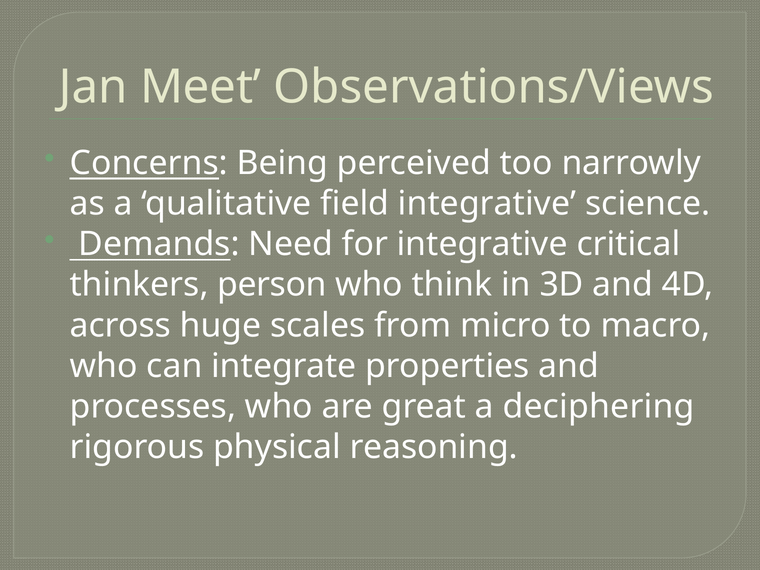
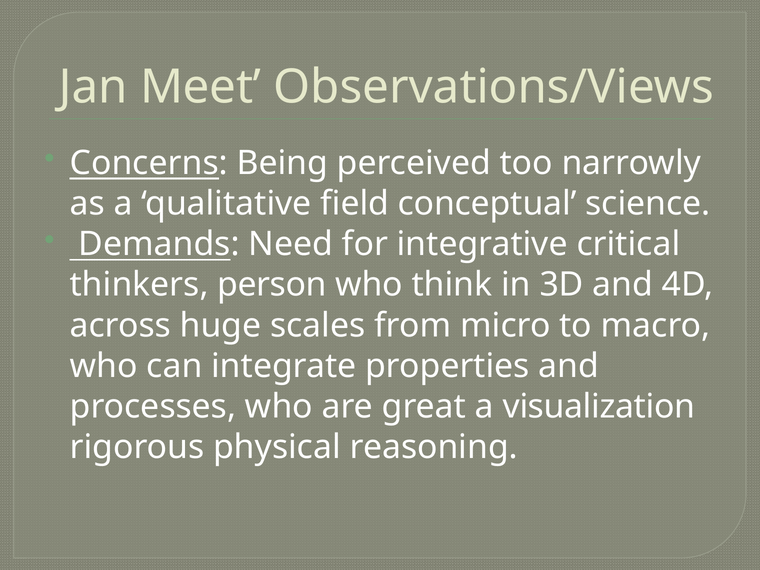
field integrative: integrative -> conceptual (487, 204)
deciphering: deciphering -> visualization (599, 406)
